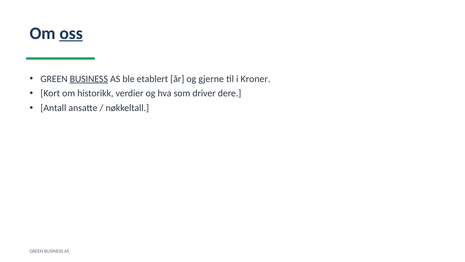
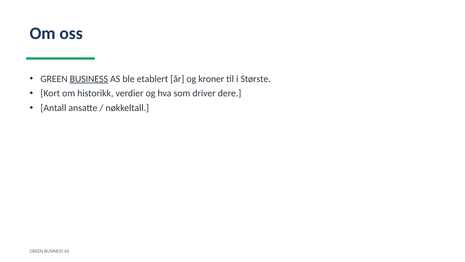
oss underline: present -> none (71, 33)
gjerne: gjerne -> kroner (211, 79)
Kroner: Kroner -> Største (256, 79)
